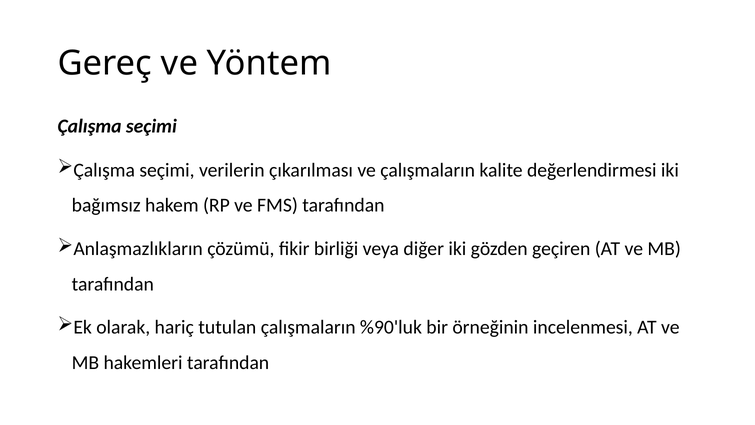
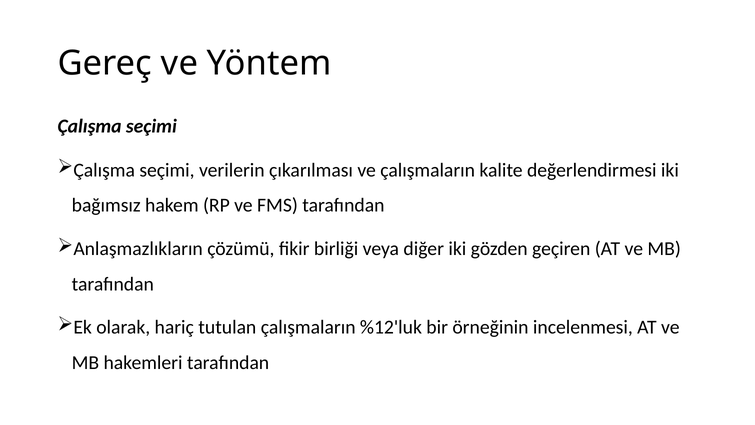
%90'luk: %90'luk -> %12'luk (391, 327)
